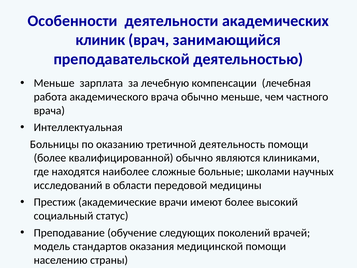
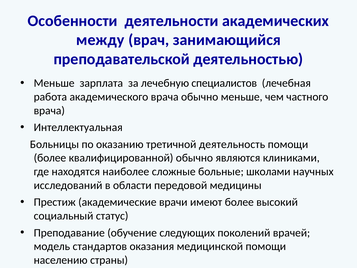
клиник: клиник -> между (100, 40)
компенсации: компенсации -> специалистов (224, 83)
